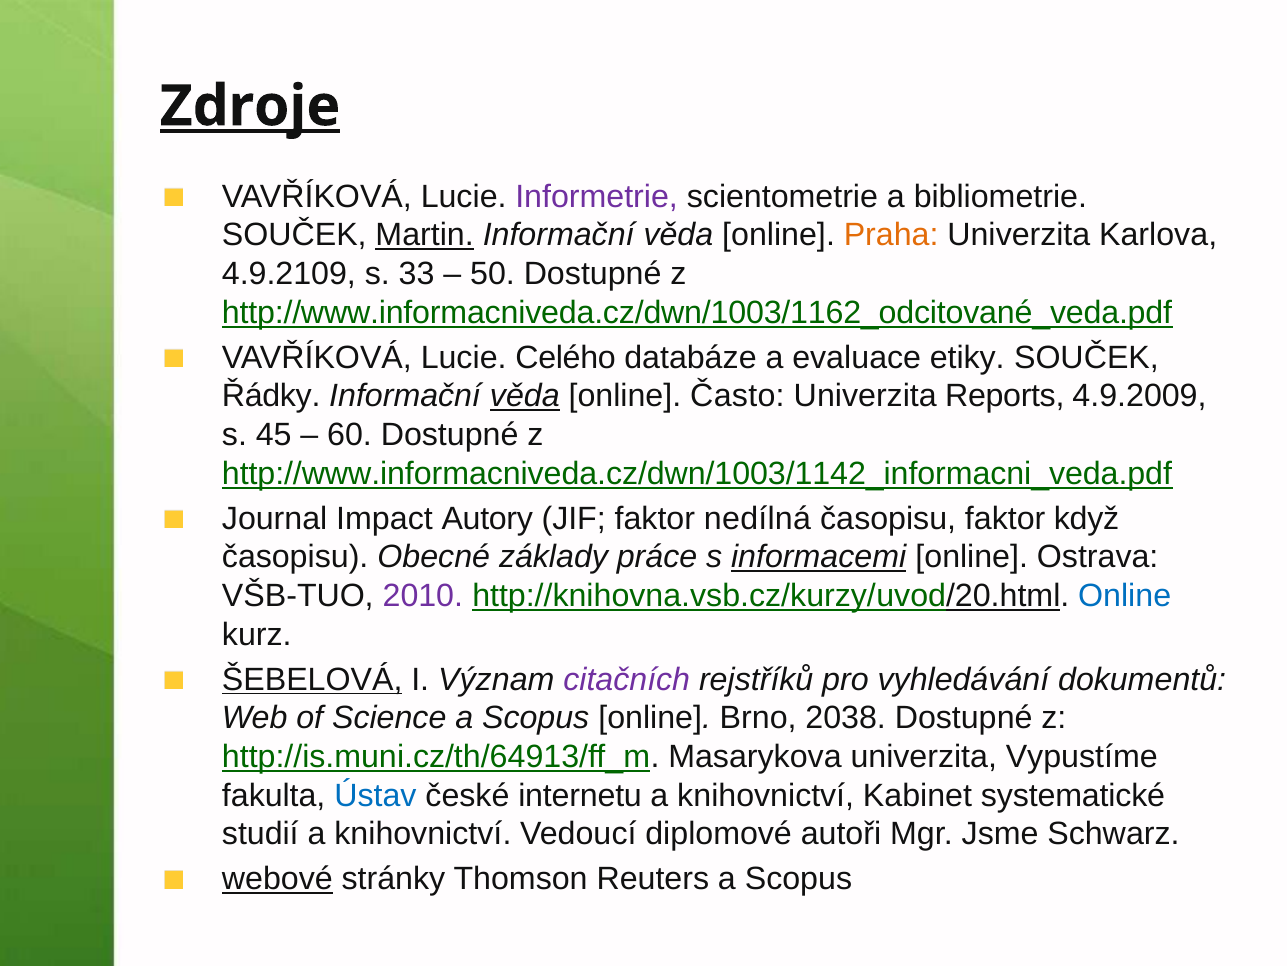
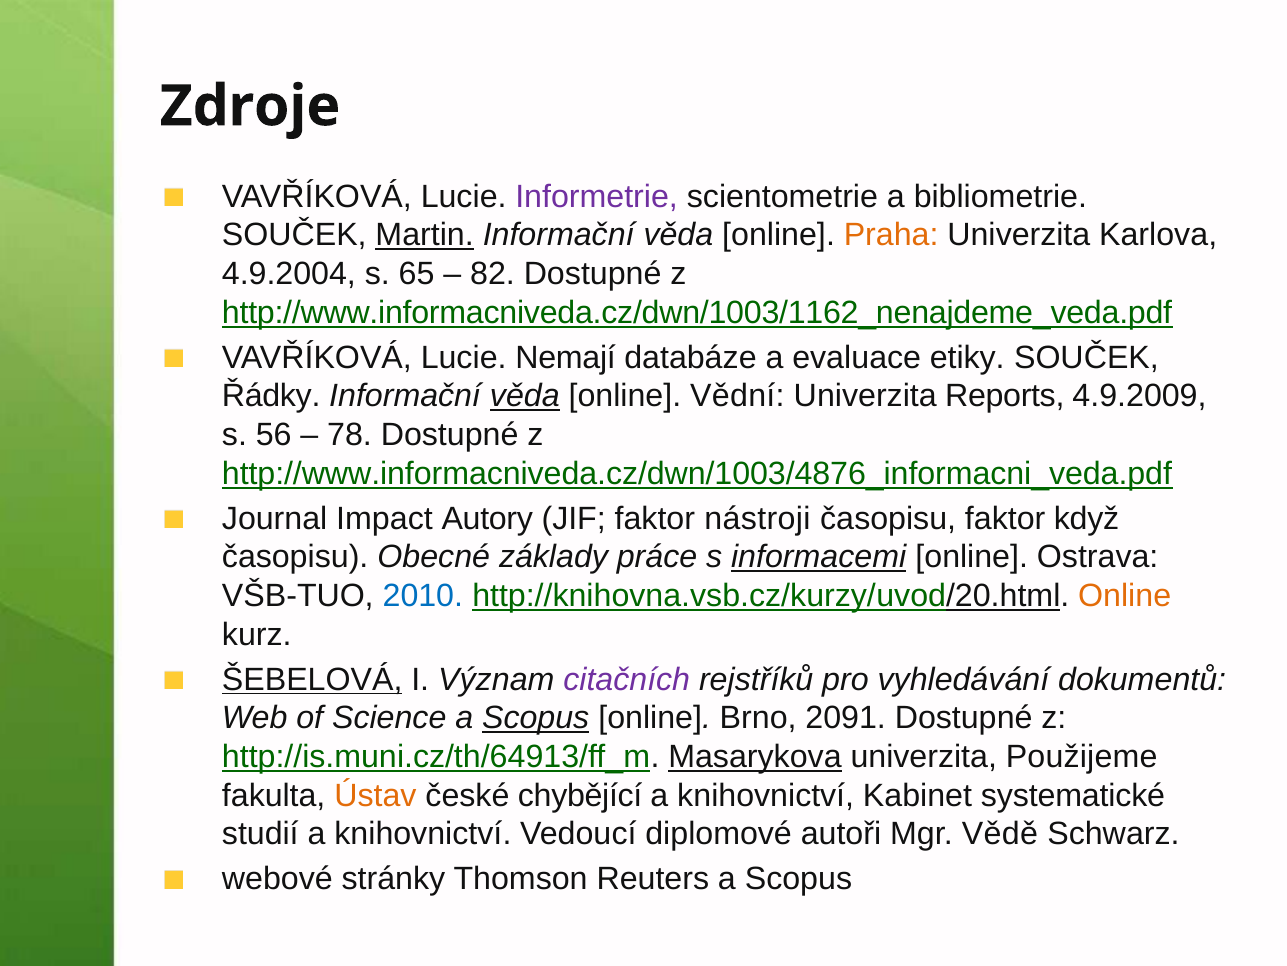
Zdroje underline: present -> none (250, 106)
4.9.2109: 4.9.2109 -> 4.9.2004 (289, 274)
33: 33 -> 65 (417, 274)
50: 50 -> 82 (493, 274)
http://www.informacniveda.cz/dwn/1003/1162_odcitované_veda.pdf: http://www.informacniveda.cz/dwn/1003/1162_odcitované_veda.pdf -> http://www.informacniveda.cz/dwn/1003/1162_nenajdeme_veda.pdf (697, 312)
Celého: Celého -> Nemají (566, 357)
Často: Často -> Vědní (737, 396)
45: 45 -> 56 (274, 435)
60: 60 -> 78 (350, 435)
http://www.informacniveda.cz/dwn/1003/1142_informacni_veda.pdf: http://www.informacniveda.cz/dwn/1003/1142_informacni_veda.pdf -> http://www.informacniveda.cz/dwn/1003/4876_informacni_veda.pdf (697, 473)
nedílná: nedílná -> nástroji (757, 518)
2010 colour: purple -> blue (423, 595)
Online colour: blue -> orange (1125, 595)
Scopus underline: none -> present (536, 718)
2038: 2038 -> 2091 (846, 718)
Masarykova underline: none -> present (755, 756)
Vypustíme: Vypustíme -> Použijeme (1082, 756)
Ústav colour: blue -> orange (375, 795)
internetu: internetu -> chybějící (580, 795)
Jsme: Jsme -> Vědě (1000, 834)
webové underline: present -> none (277, 879)
